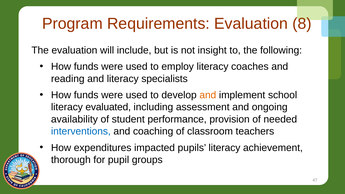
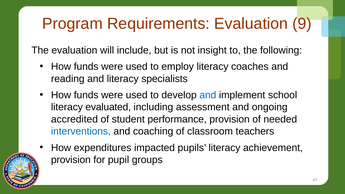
8: 8 -> 9 (302, 24)
and colour: orange -> blue (208, 95)
availability: availability -> accredited (74, 119)
thorough: thorough -> provision (71, 160)
